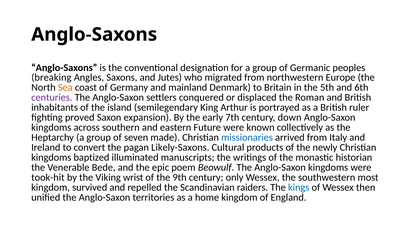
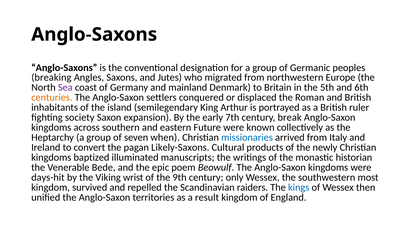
Sea colour: orange -> purple (65, 87)
centuries colour: purple -> orange (52, 97)
proved: proved -> society (80, 117)
down: down -> break (290, 117)
made: made -> when (165, 137)
took-hit: took-hit -> days-hit (48, 177)
home: home -> result (207, 197)
